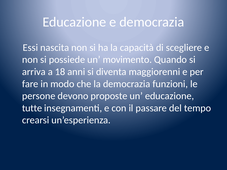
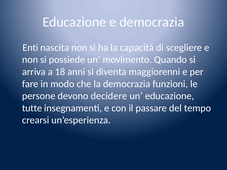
Essi: Essi -> Enti (30, 48)
proposte: proposte -> decidere (109, 96)
